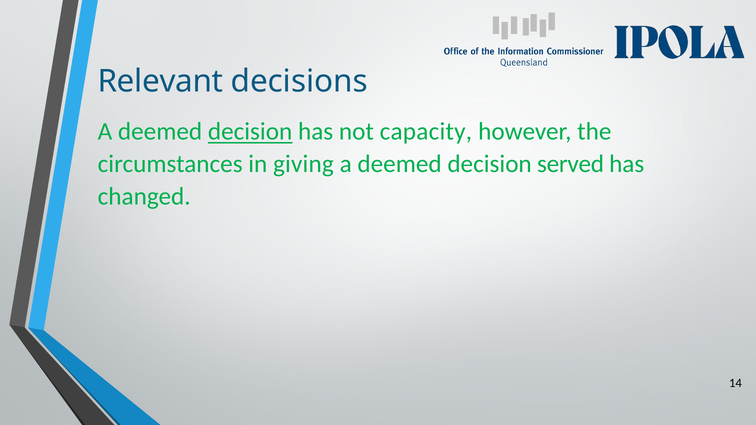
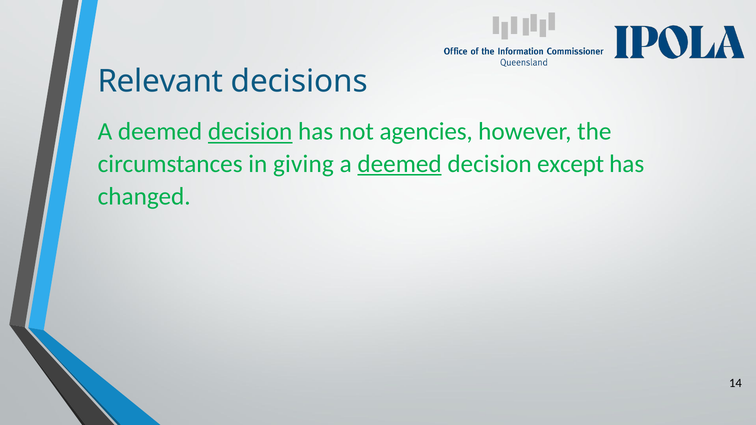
capacity: capacity -> agencies (426, 132)
deemed underline: none -> present (400, 164)
served: served -> except (571, 164)
